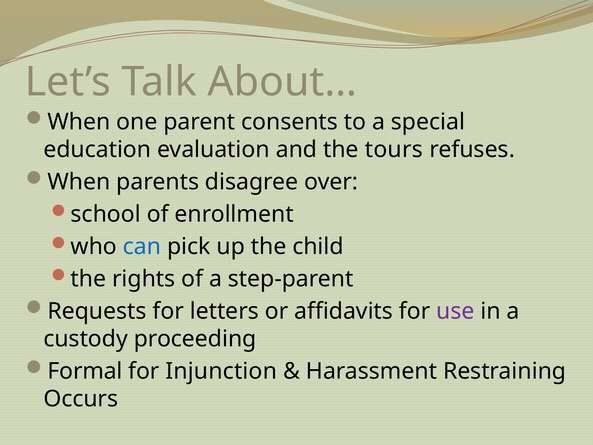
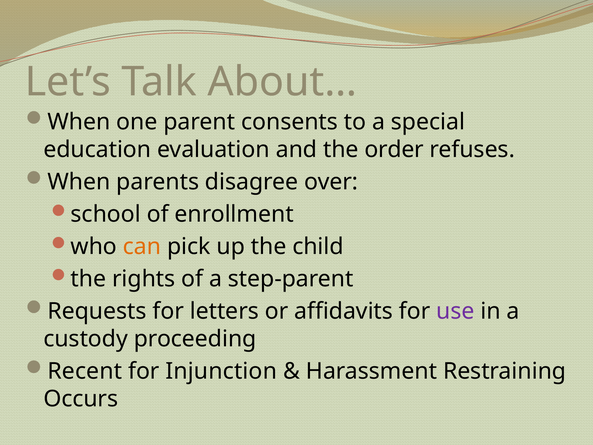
tours: tours -> order (394, 150)
can colour: blue -> orange (142, 246)
Formal: Formal -> Recent (85, 371)
